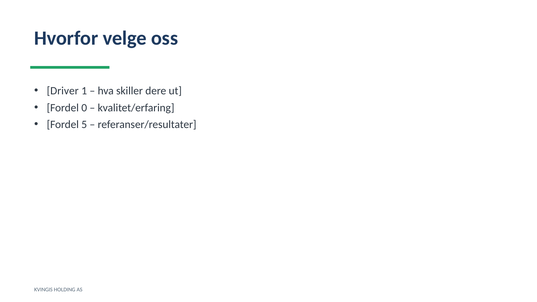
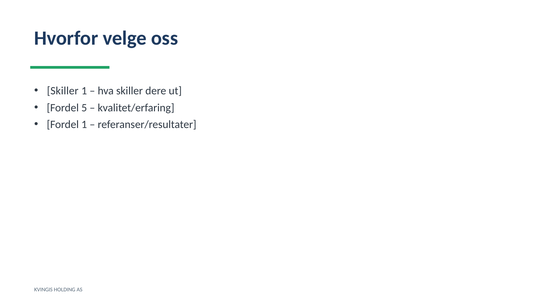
Driver: Driver -> Skiller (63, 91)
0: 0 -> 5 (84, 108)
Fordel 5: 5 -> 1 (84, 125)
